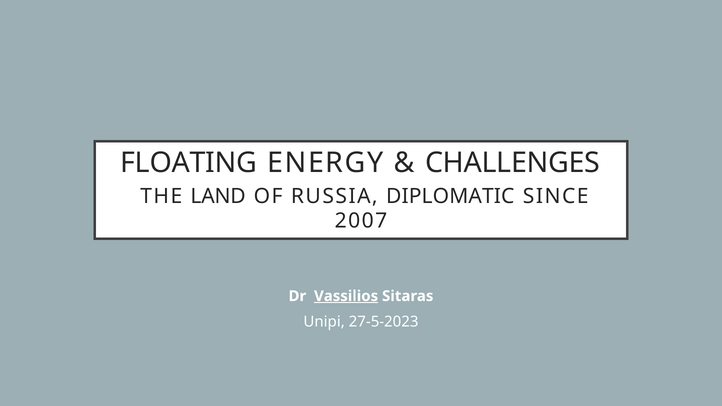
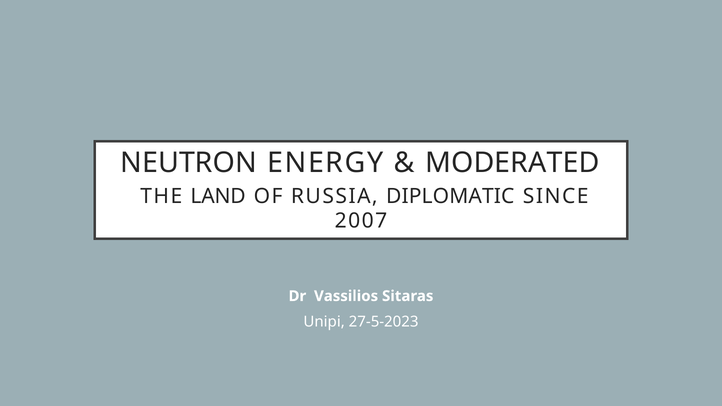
FLOATING: FLOATING -> NEUTRON (189, 163)
CHALLENGES: CHALLENGES -> MODERATED (512, 163)
Vassilios underline: present -> none (346, 296)
